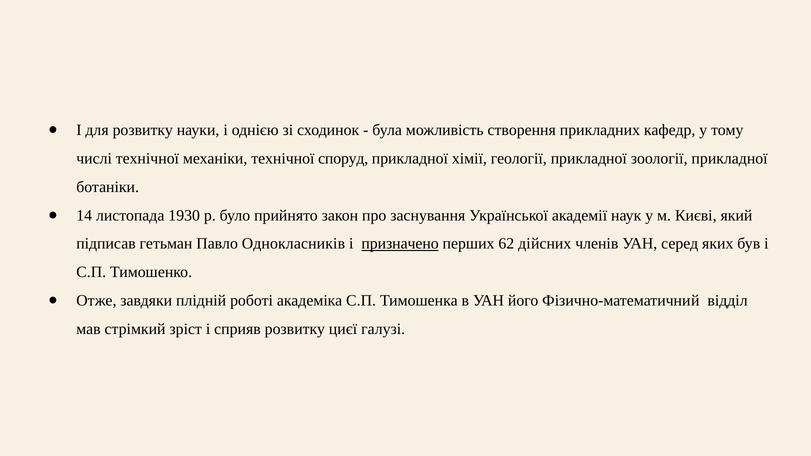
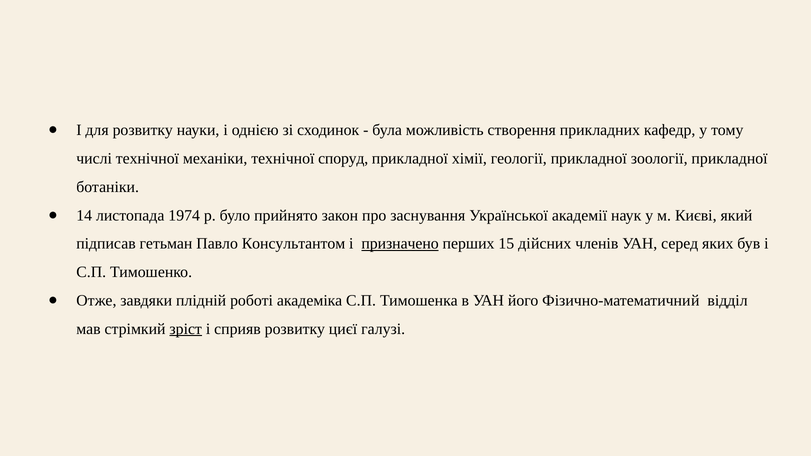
1930: 1930 -> 1974 (184, 215)
Однокласників: Однокласників -> Консультантом (294, 244)
62: 62 -> 15 (506, 244)
зріст underline: none -> present (186, 329)
